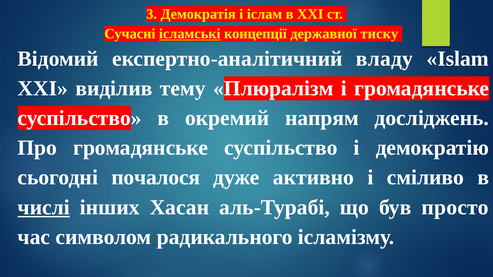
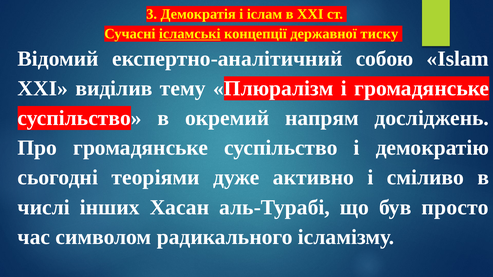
владу: владу -> собою (385, 59)
почалося: почалося -> теоріями (156, 178)
числі underline: present -> none (44, 208)
